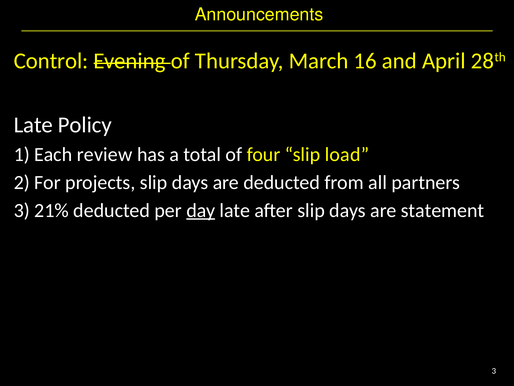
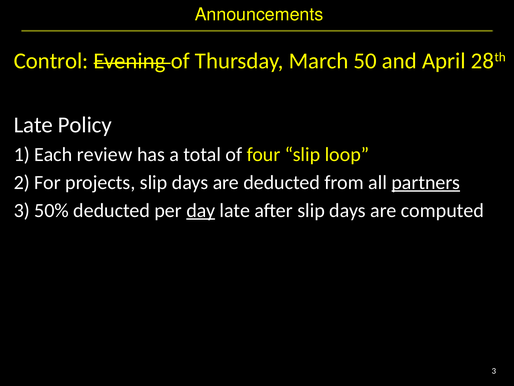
16: 16 -> 50 (365, 61)
load: load -> loop (347, 154)
partners underline: none -> present (426, 182)
21%: 21% -> 50% (52, 210)
statement: statement -> computed (442, 210)
